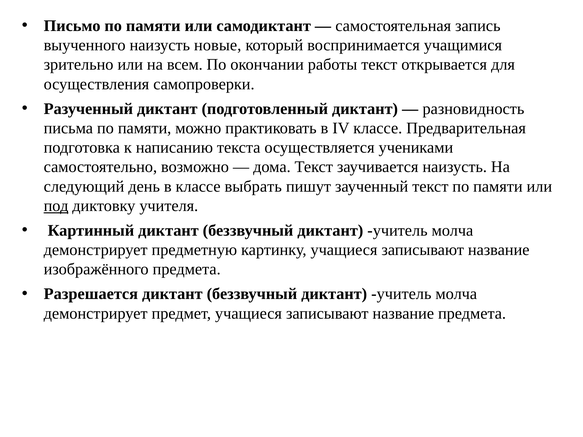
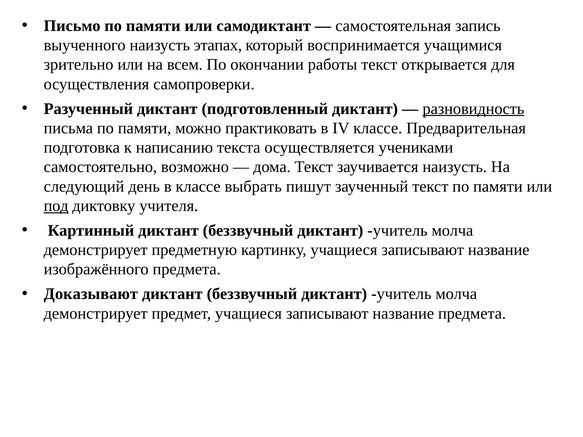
новые: новые -> этапах (218, 45)
разновидность underline: none -> present (473, 109)
Разрешается: Разрешается -> Доказывают (91, 294)
